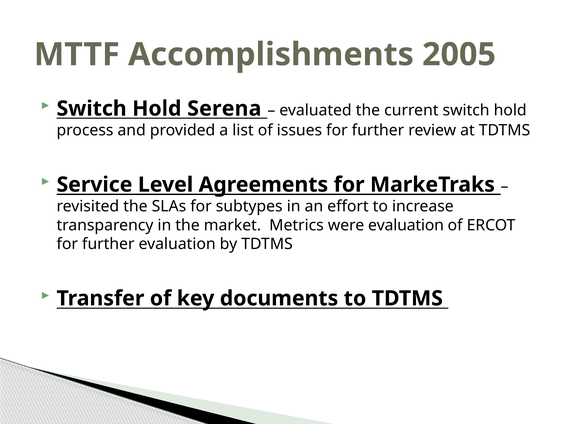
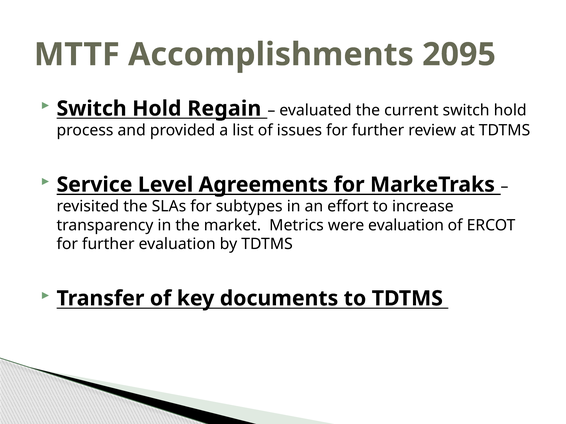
2005: 2005 -> 2095 (459, 55)
Serena: Serena -> Regain (224, 109)
